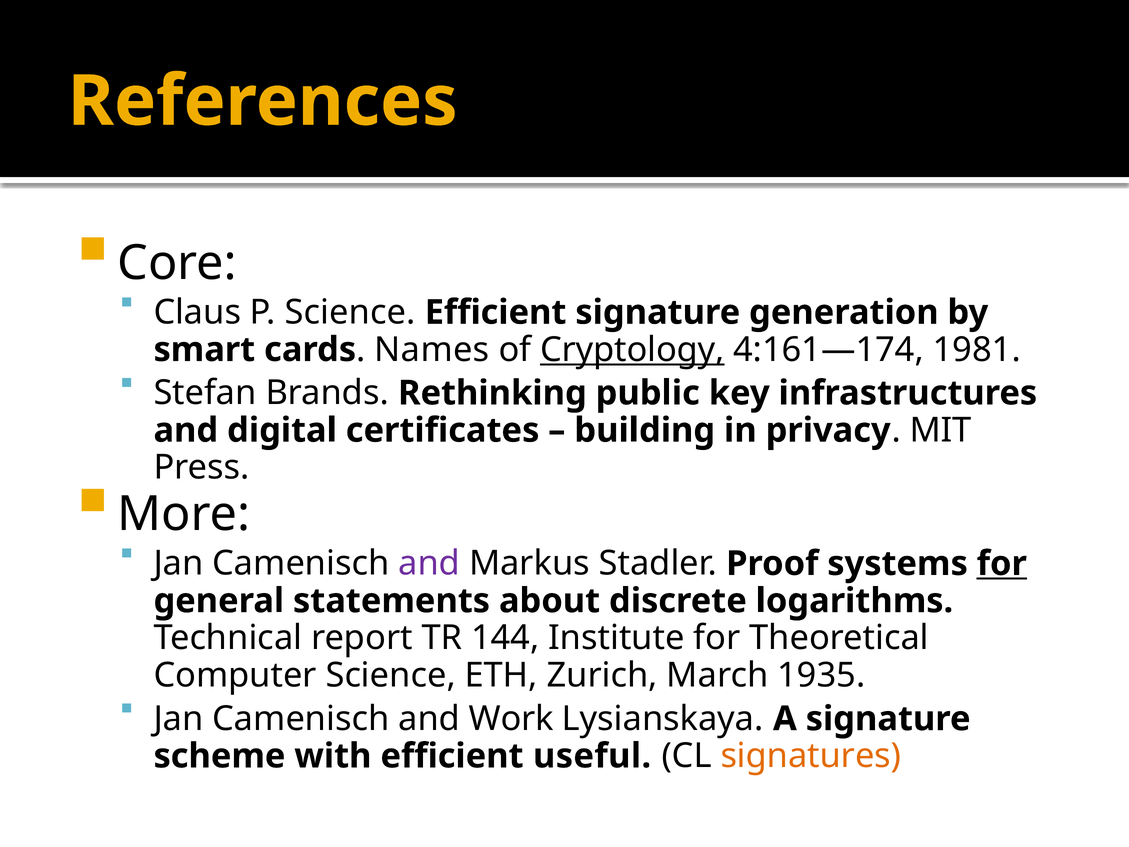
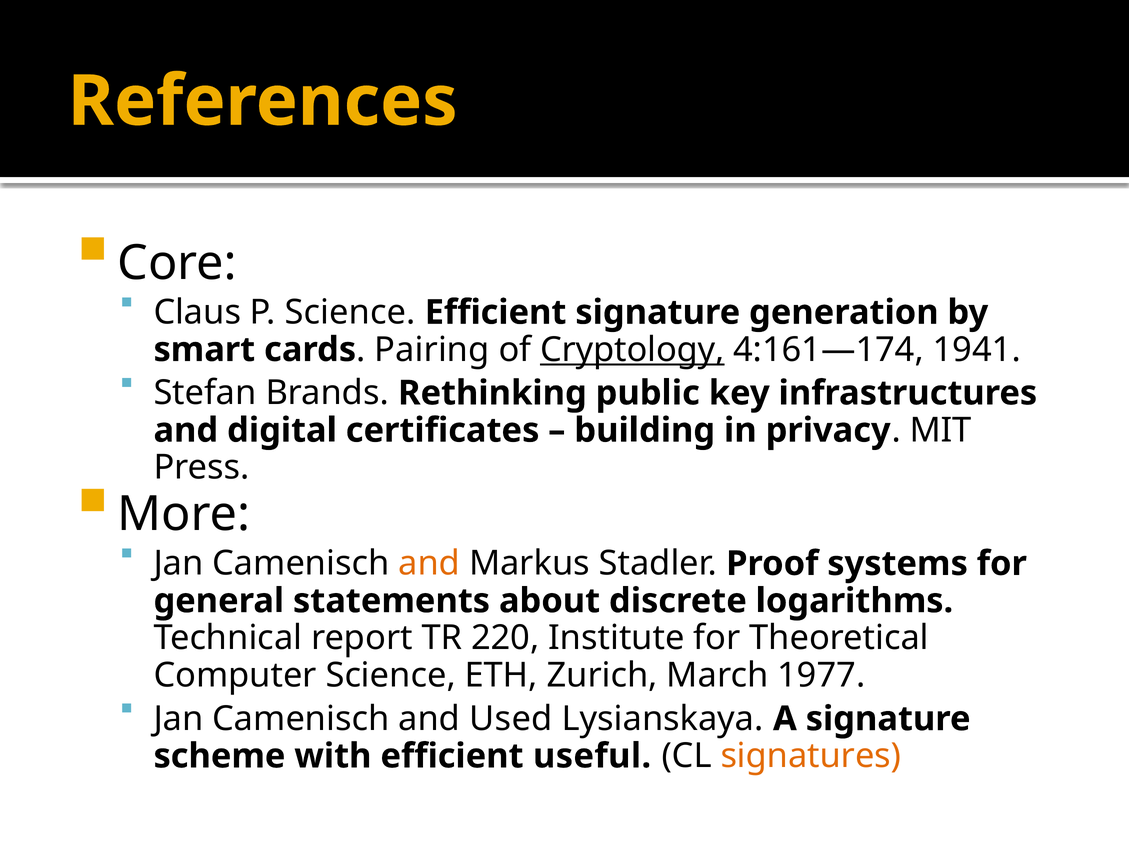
Names: Names -> Pairing (432, 350)
1981: 1981 -> 1941 (977, 350)
and colour: purple -> orange (429, 563)
for underline: present -> none (1002, 563)
144: 144 -> 220 (505, 638)
1935: 1935 -> 1977 (821, 675)
Work: Work -> Used (511, 719)
